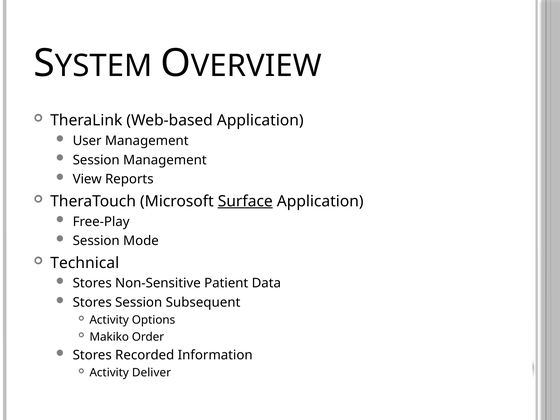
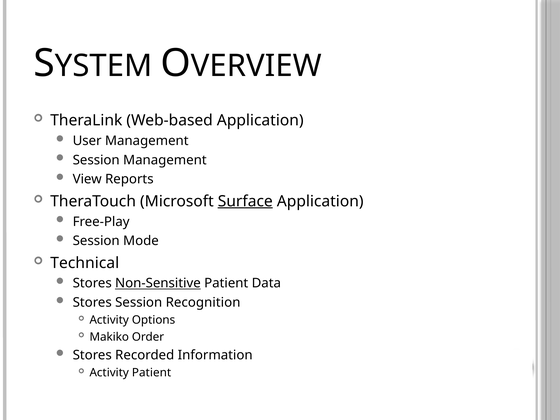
Non-Sensitive underline: none -> present (158, 283)
Subsequent: Subsequent -> Recognition (203, 302)
Activity Deliver: Deliver -> Patient (152, 373)
